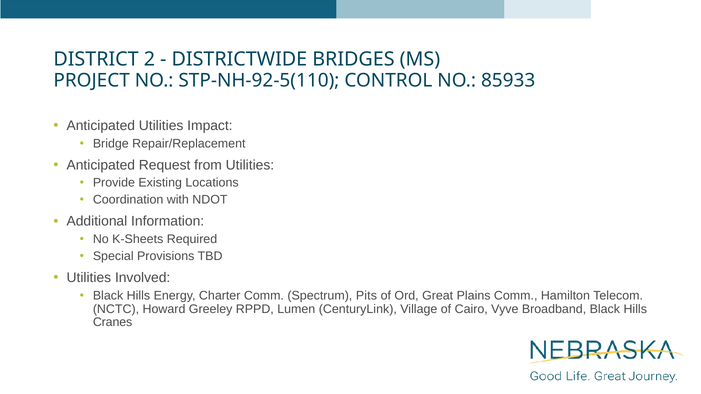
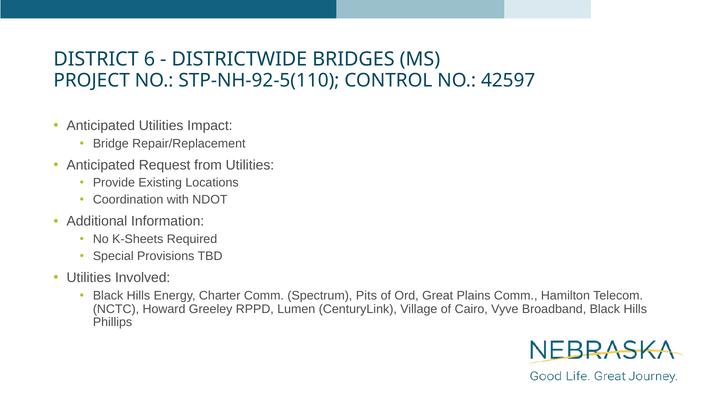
2: 2 -> 6 (149, 59)
85933: 85933 -> 42597 (508, 80)
Cranes: Cranes -> Phillips (113, 323)
